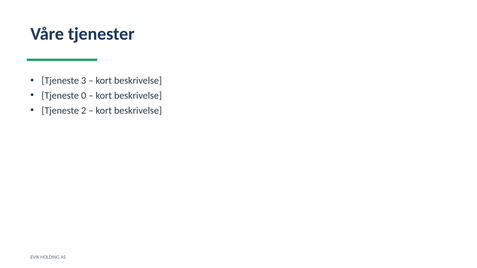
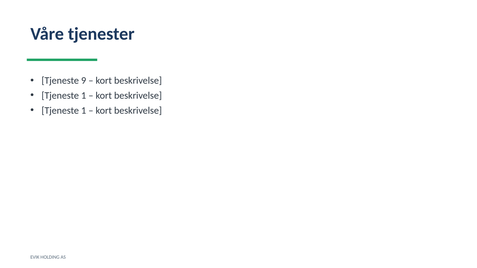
3: 3 -> 9 (84, 81)
0: 0 -> 1 (84, 96)
2: 2 -> 1 (84, 111)
